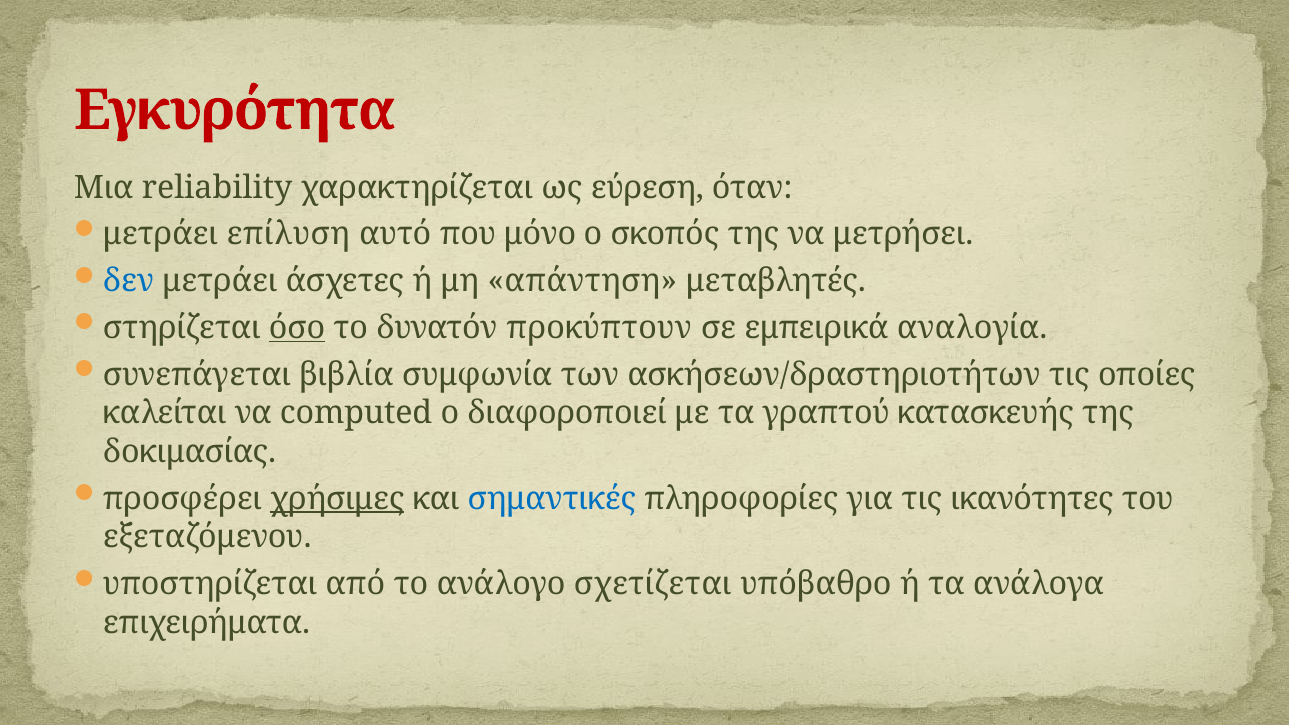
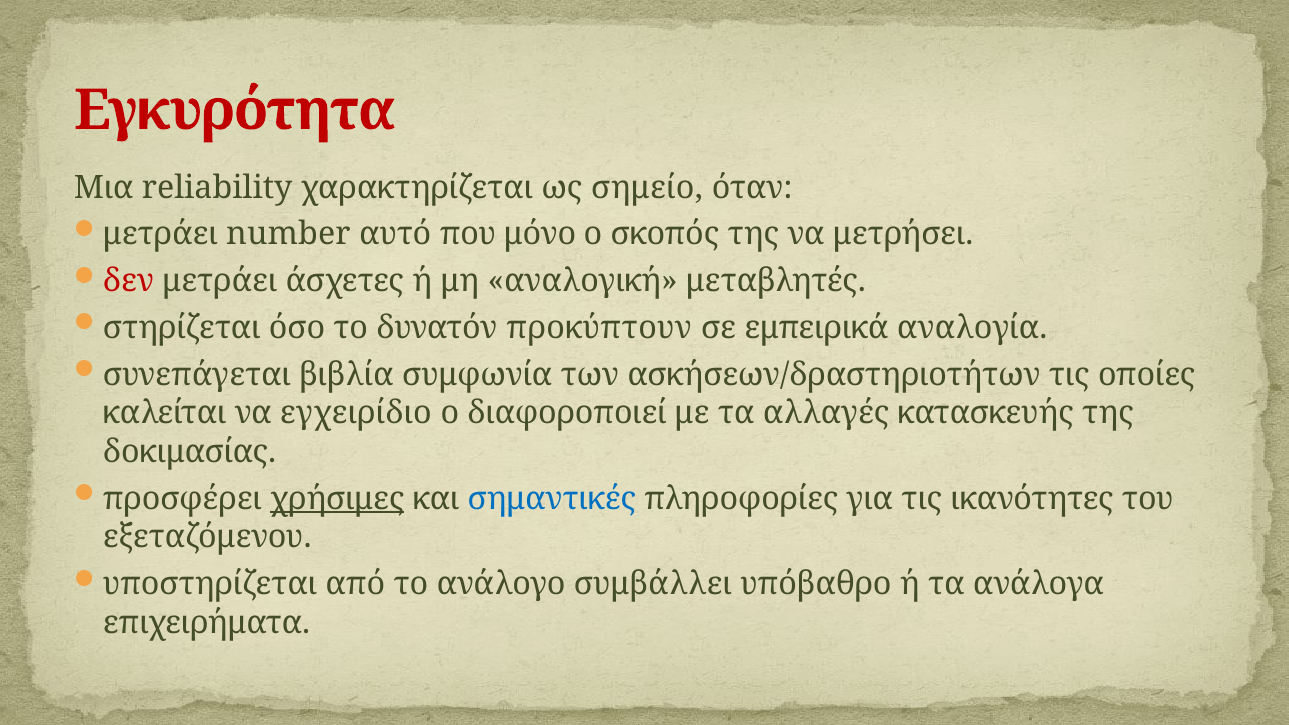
εύρεση: εύρεση -> σημείο (647, 187)
επίλυση: επίλυση -> number (288, 234)
δεν colour: blue -> red (129, 281)
απάντηση: απάντηση -> αναλογική (583, 281)
όσο underline: present -> none (297, 328)
computed: computed -> εγχειρίδιο (356, 413)
γραπτού: γραπτού -> αλλαγές (826, 413)
σχετίζεται: σχετίζεται -> συμβάλλει (653, 584)
